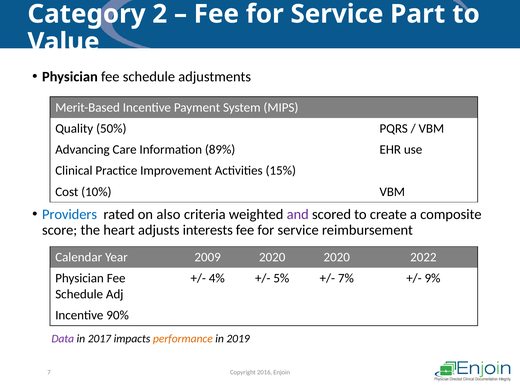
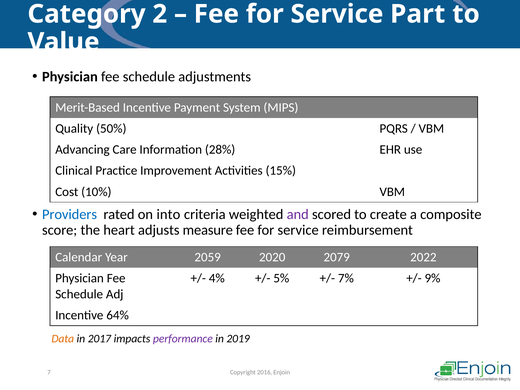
89%: 89% -> 28% (220, 150)
also: also -> into (168, 214)
interests: interests -> measure (208, 230)
2009: 2009 -> 2059 (208, 257)
2020 2020: 2020 -> 2079 (337, 257)
90%: 90% -> 64% (118, 315)
Data colour: purple -> orange (63, 339)
performance colour: orange -> purple (183, 339)
